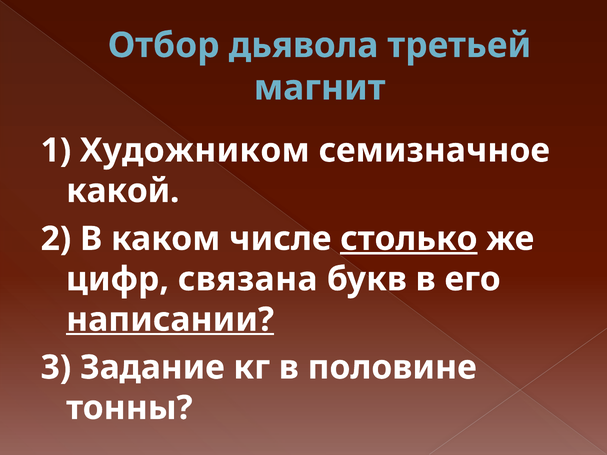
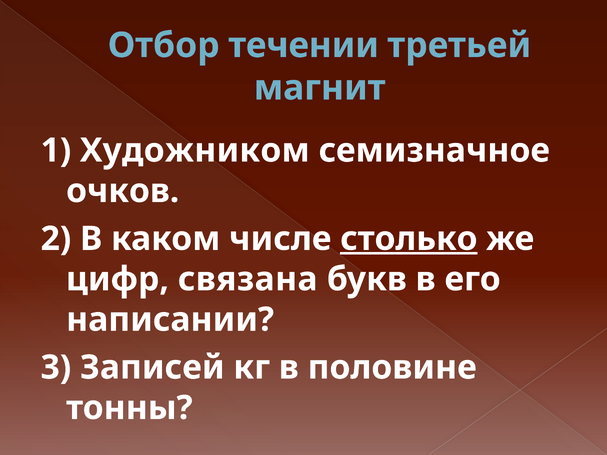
дьявола: дьявола -> течении (304, 45)
какой: какой -> очков (123, 191)
написании underline: present -> none (170, 320)
Задание: Задание -> Записей (152, 368)
